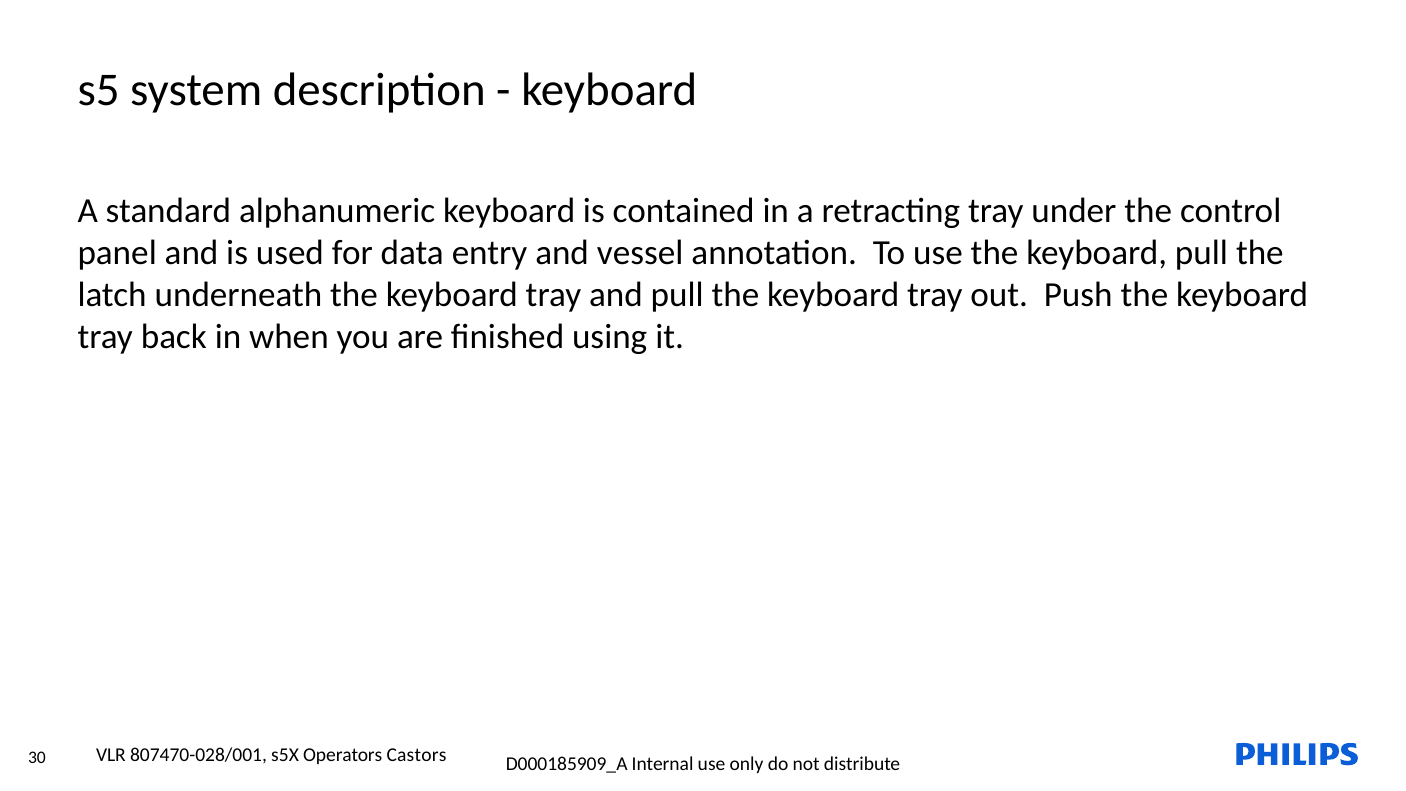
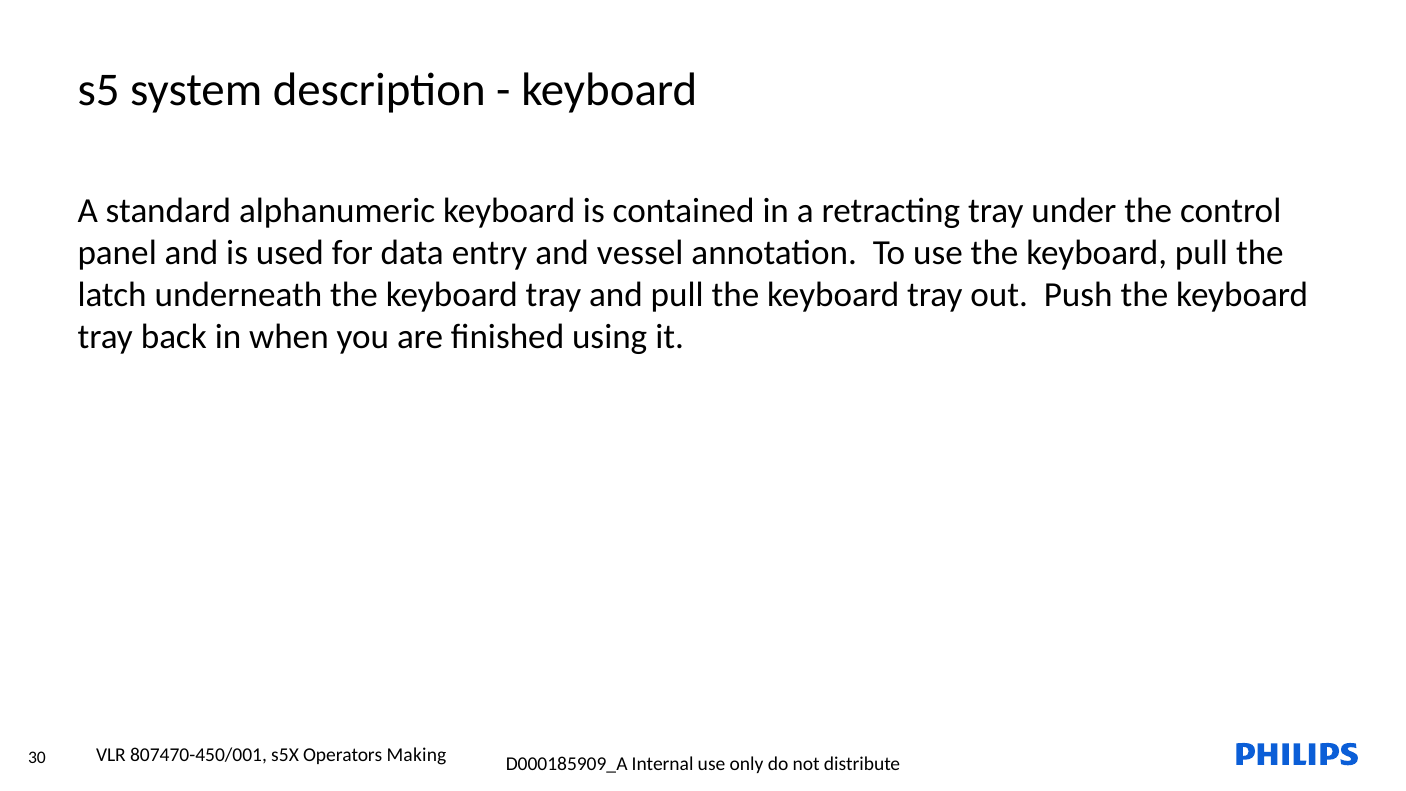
807470-028/001: 807470-028/001 -> 807470-450/001 (198, 755)
Castors: Castors -> Making (417, 755)
